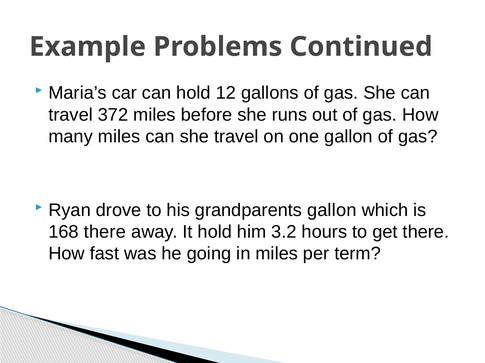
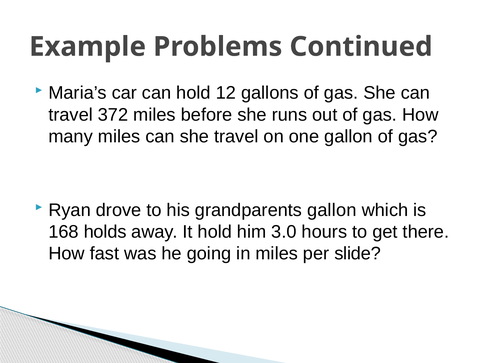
168 there: there -> holds (105, 232)
3.2: 3.2 -> 3.0 (284, 232)
term: term -> slide (358, 254)
